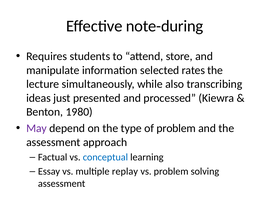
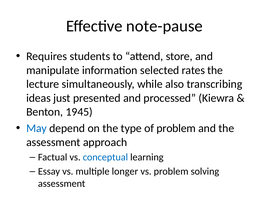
note-during: note-during -> note-pause (164, 26)
1980: 1980 -> 1945 (79, 112)
May colour: purple -> blue (36, 128)
replay: replay -> longer (125, 171)
